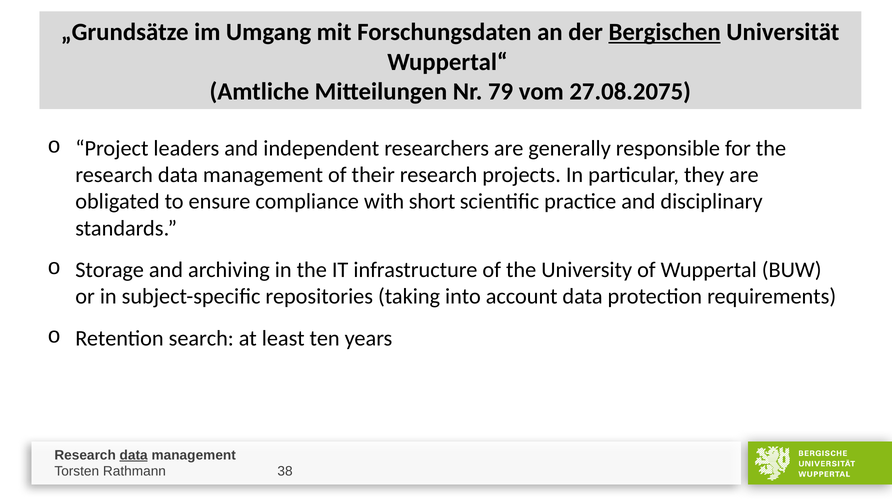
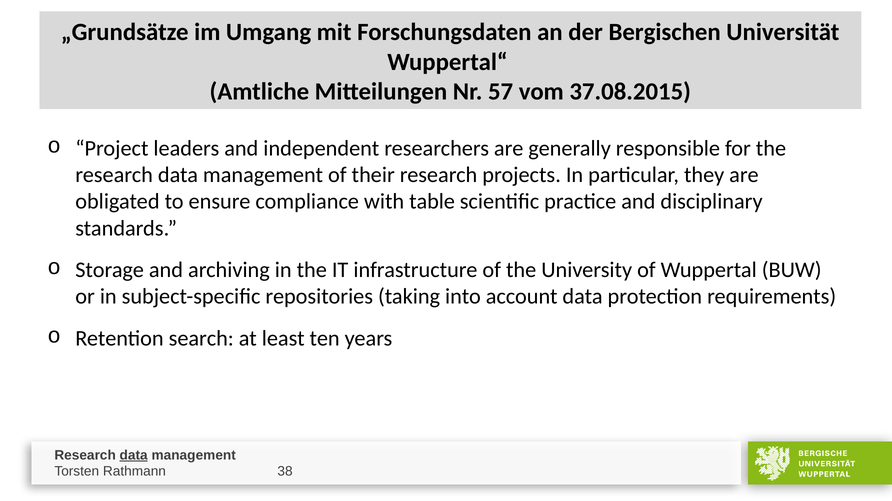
Bergischen underline: present -> none (665, 32)
79: 79 -> 57 (501, 92)
27.08.2075: 27.08.2075 -> 37.08.2015 (630, 92)
short: short -> table (432, 202)
